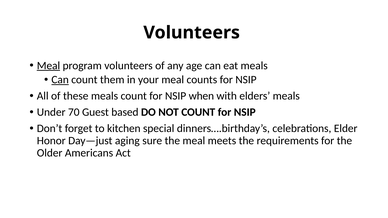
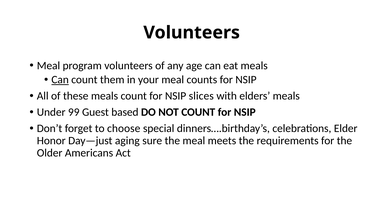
Meal underline: present -> none (48, 66)
when: when -> slices (201, 96)
70: 70 -> 99 (74, 112)
kitchen: kitchen -> choose (124, 129)
